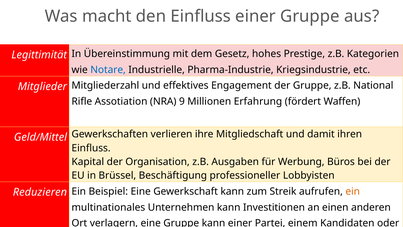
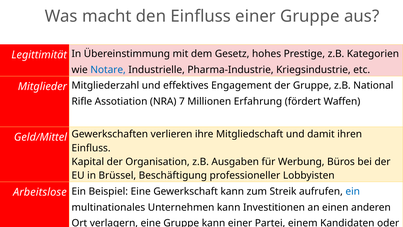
9: 9 -> 7 (182, 101)
Reduzieren: Reduzieren -> Arbeitslose (40, 192)
ein colour: orange -> blue (353, 191)
